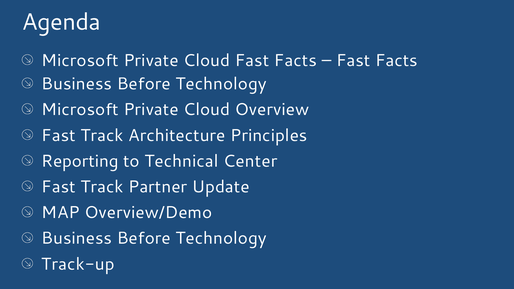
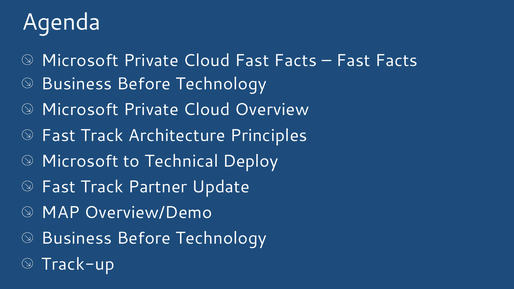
Reporting: Reporting -> Microsoft (80, 161)
Center: Center -> Deploy (251, 161)
